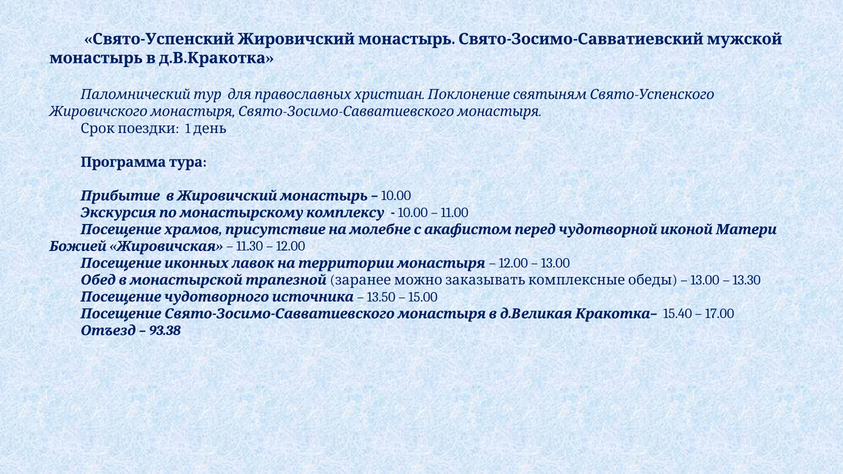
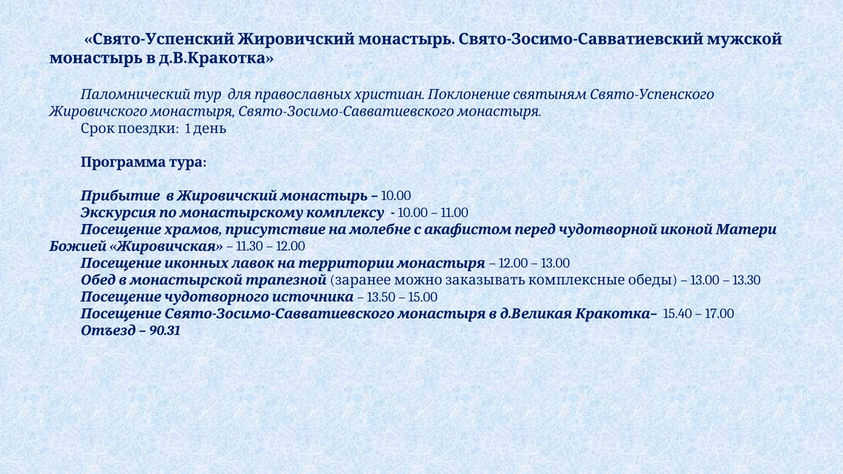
93.38: 93.38 -> 90.31 (165, 331)
